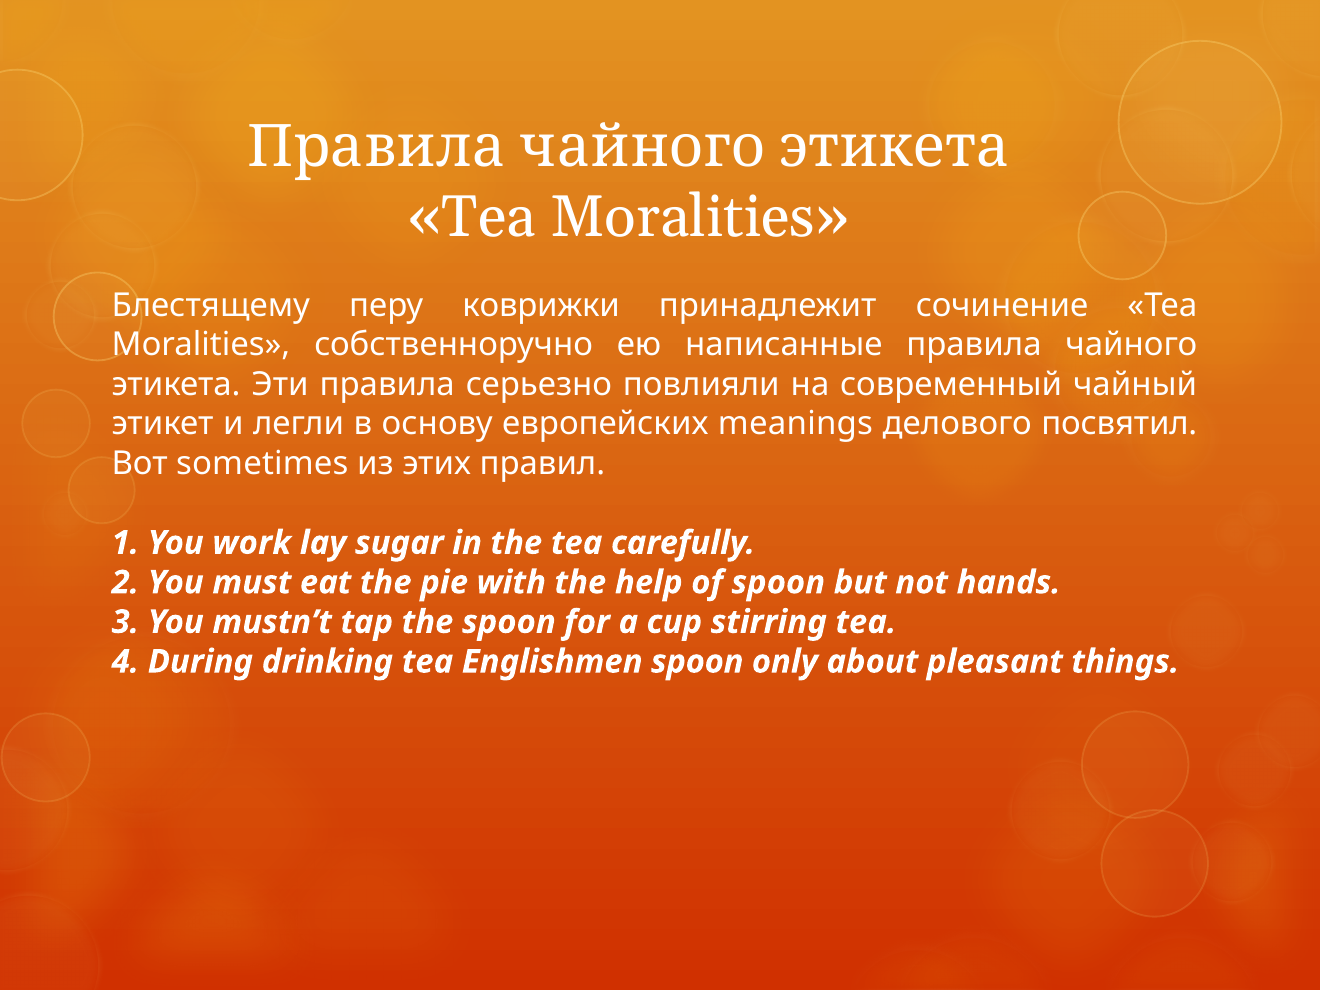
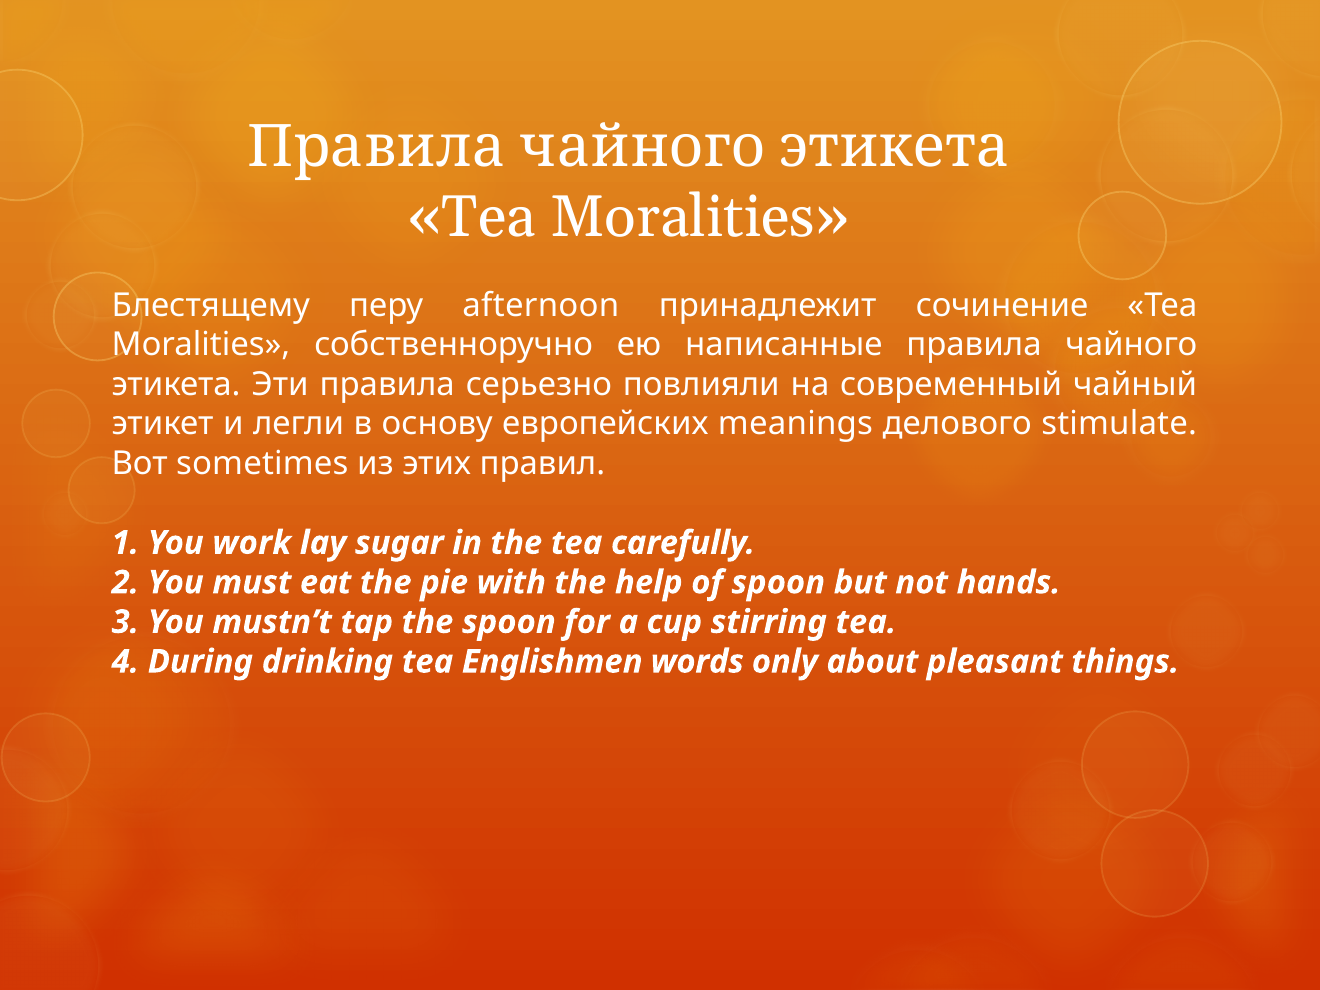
коврижки: коврижки -> afternoon (541, 305)
посвятил: посвятил -> stimulate (1119, 424)
Englishmen spoon: spoon -> words (697, 662)
